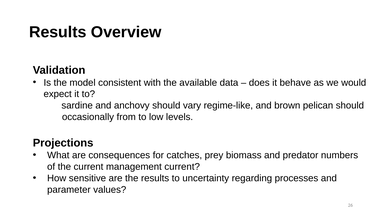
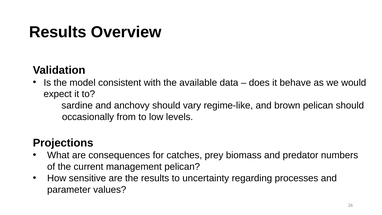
management current: current -> pelican (182, 167)
